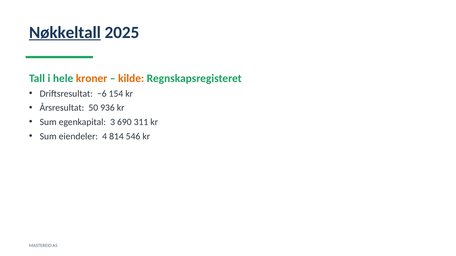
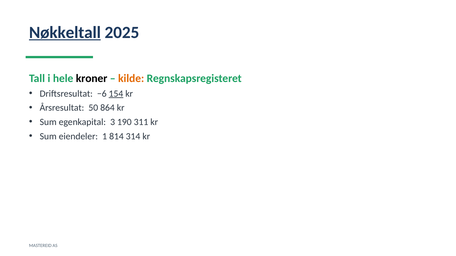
kroner colour: orange -> black (92, 79)
154 underline: none -> present (116, 94)
936: 936 -> 864 (107, 108)
690: 690 -> 190 (124, 122)
4: 4 -> 1 (105, 137)
546: 546 -> 314 (133, 137)
